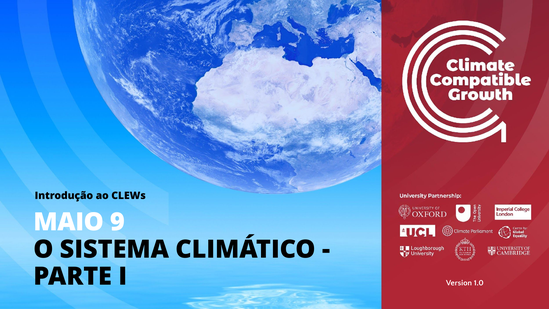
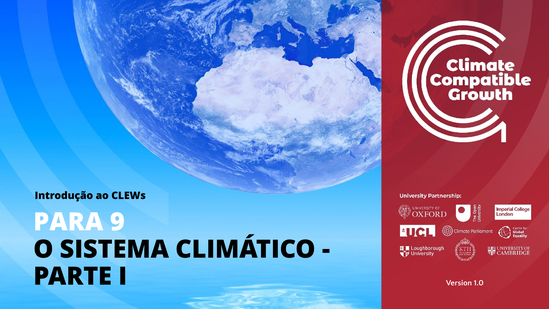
MAIO: MAIO -> PARA (68, 222)
